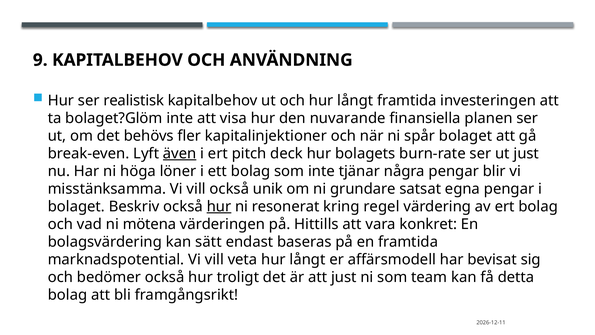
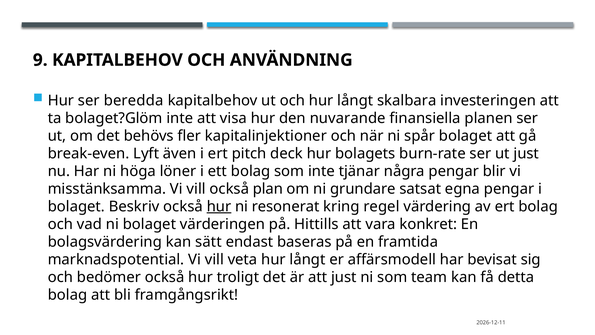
realistisk: realistisk -> beredda (134, 100)
långt framtida: framtida -> skalbara (407, 100)
även underline: present -> none (180, 153)
unik: unik -> plan (268, 189)
ni mötena: mötena -> bolaget (149, 224)
